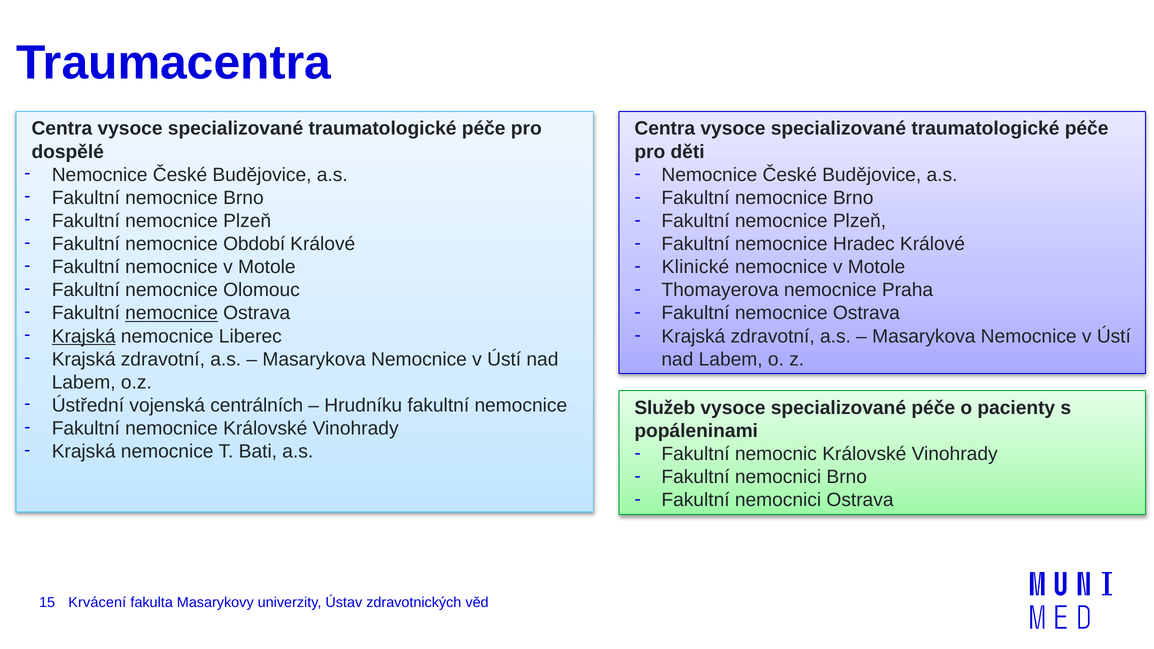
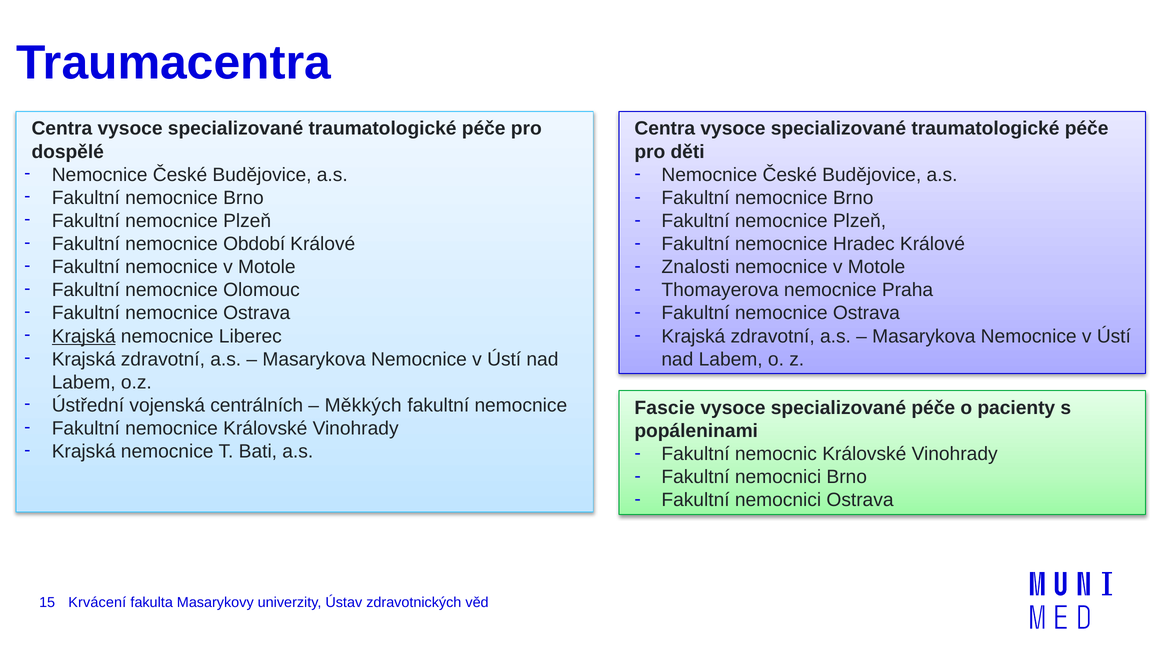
Klinické: Klinické -> Znalosti (696, 267)
nemocnice underline: present -> none (172, 313)
Hrudníku: Hrudníku -> Měkkých (363, 405)
Služeb: Služeb -> Fascie (665, 408)
